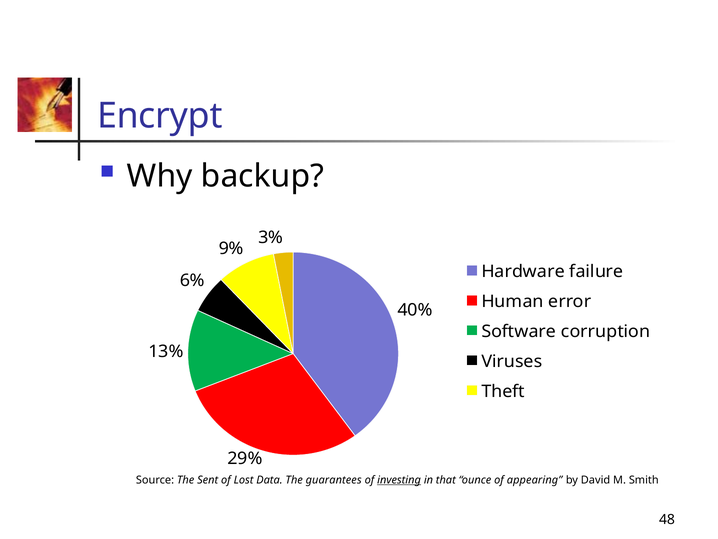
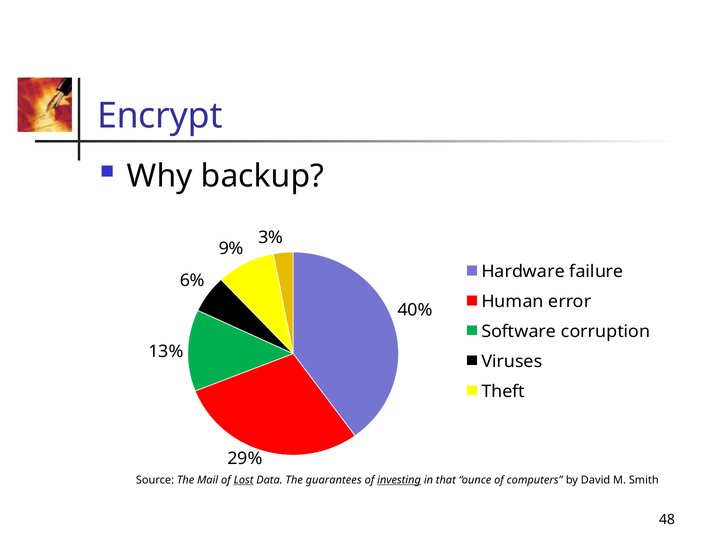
Sent: Sent -> Mail (208, 479)
Lost underline: none -> present (244, 479)
appearing: appearing -> computers (535, 479)
